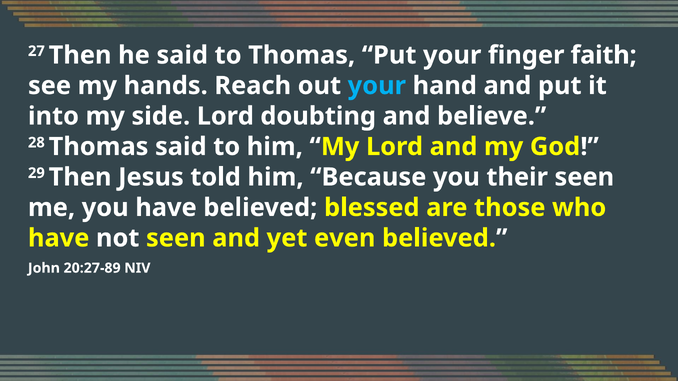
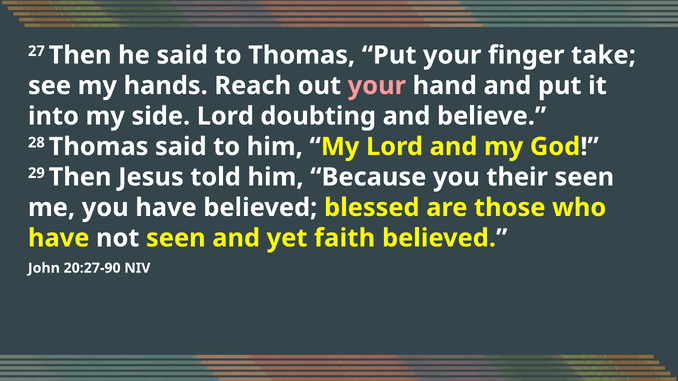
faith: faith -> take (603, 55)
your colour: light blue -> pink (377, 86)
even: even -> faith (345, 238)
20:27-89: 20:27-89 -> 20:27-90 (92, 268)
